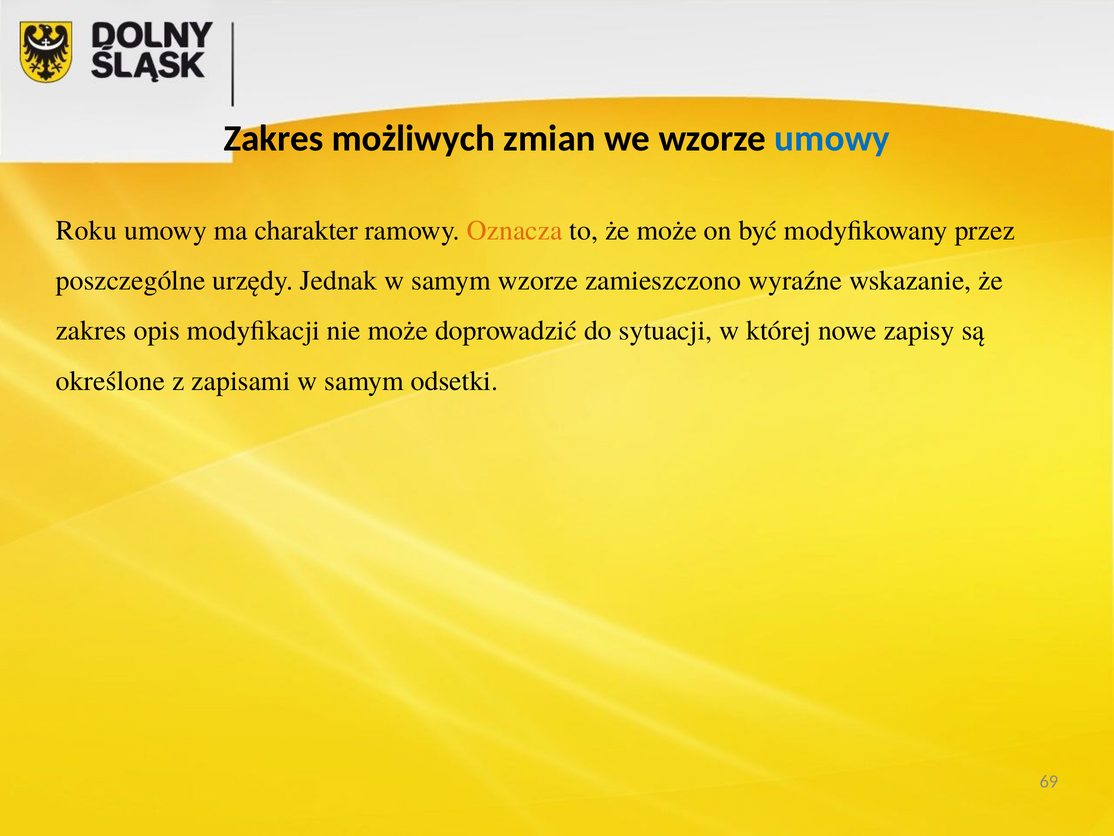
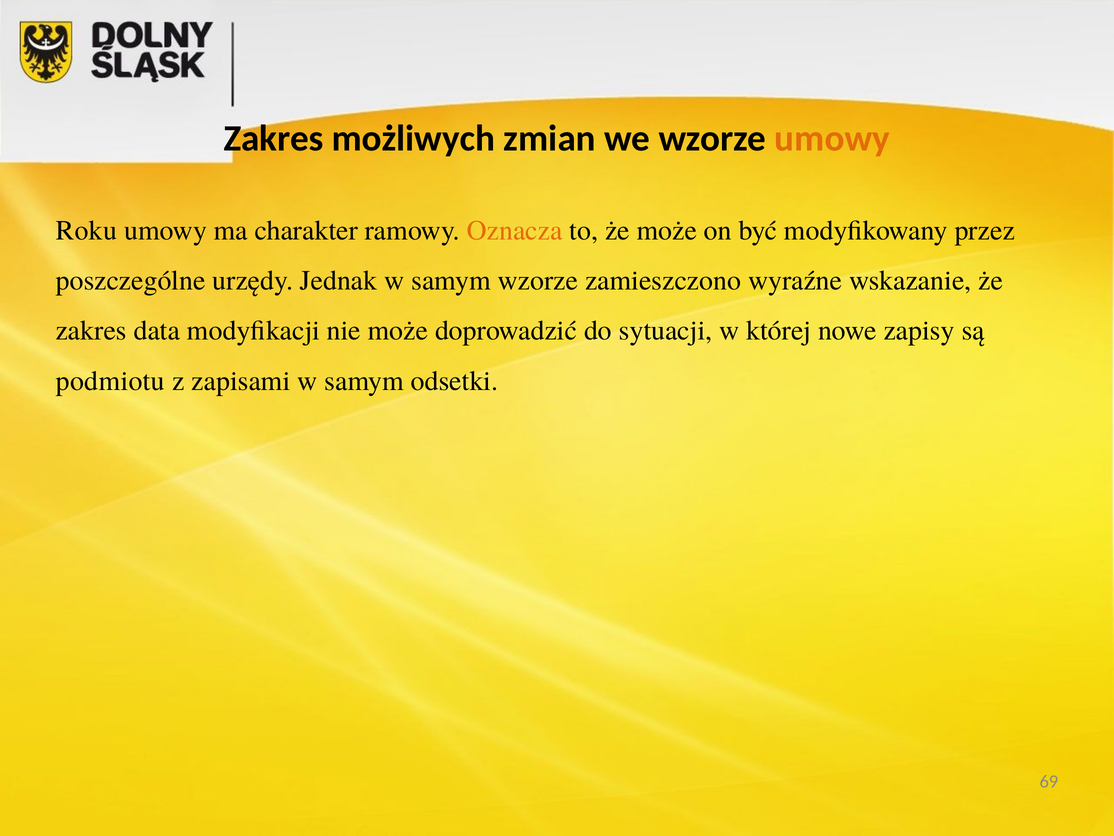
umowy colour: blue -> orange (832, 139)
opis: opis -> data (157, 331)
określone: określone -> podmiotu (110, 381)
